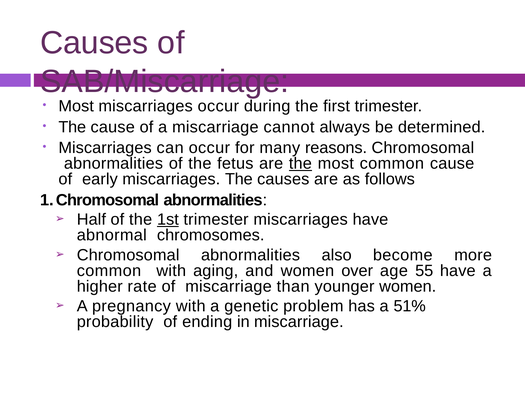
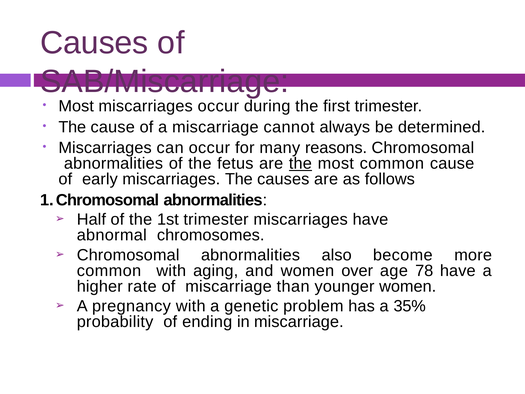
1st underline: present -> none (168, 220)
55: 55 -> 78 (424, 271)
51%: 51% -> 35% (410, 306)
